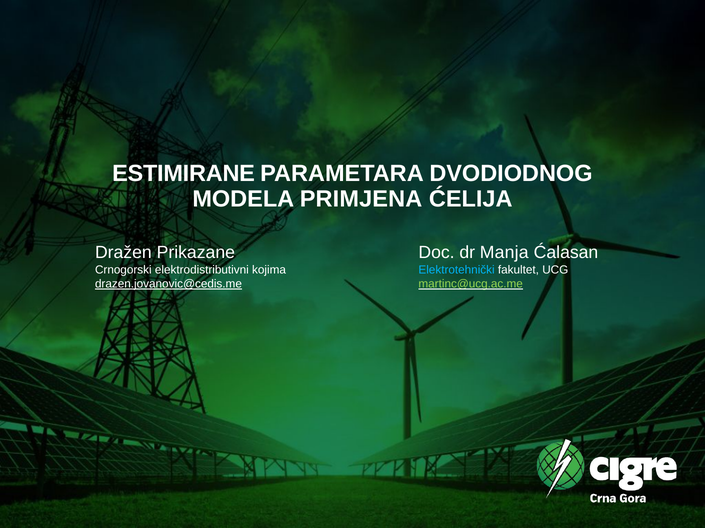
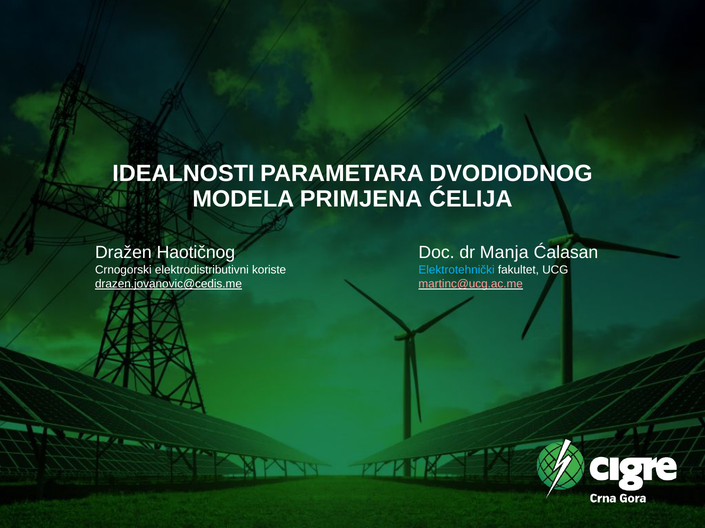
ESTIMIRANE: ESTIMIRANE -> IDEALNOSTI (183, 174)
Prikazane: Prikazane -> Haotičnog (196, 253)
kojima: kojima -> koriste (269, 270)
martinc@ucg.ac.me colour: light green -> pink (471, 284)
